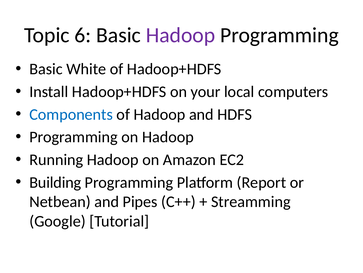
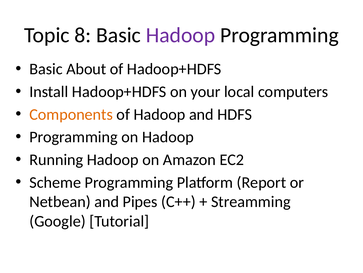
6: 6 -> 8 (83, 35)
White: White -> About (86, 69)
Components colour: blue -> orange (71, 114)
Building: Building -> Scheme (55, 182)
